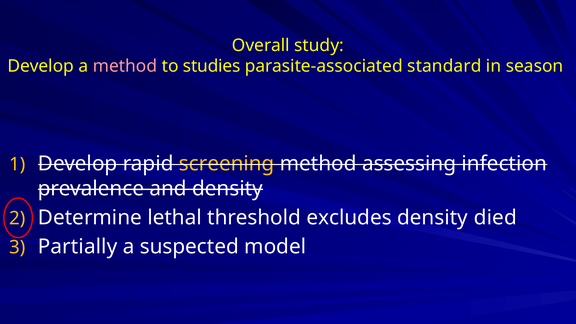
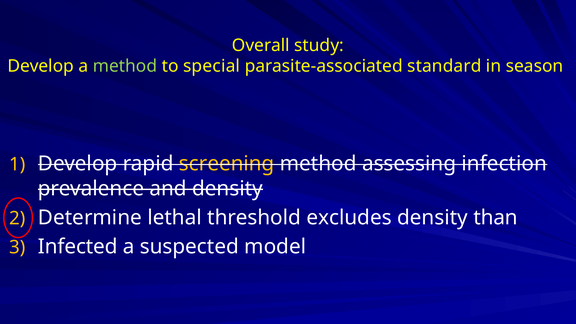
method colour: pink -> light green (125, 66)
studies: studies -> special (212, 66)
died: died -> than (496, 218)
Partially: Partially -> Infected (78, 247)
